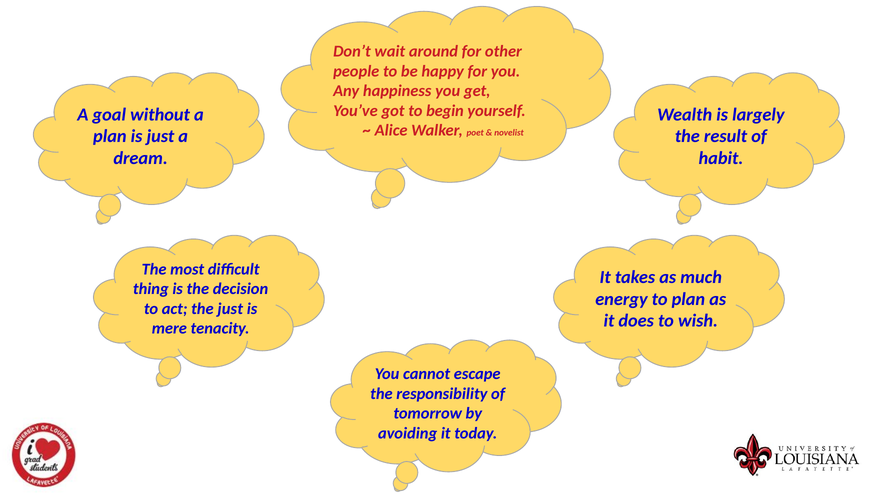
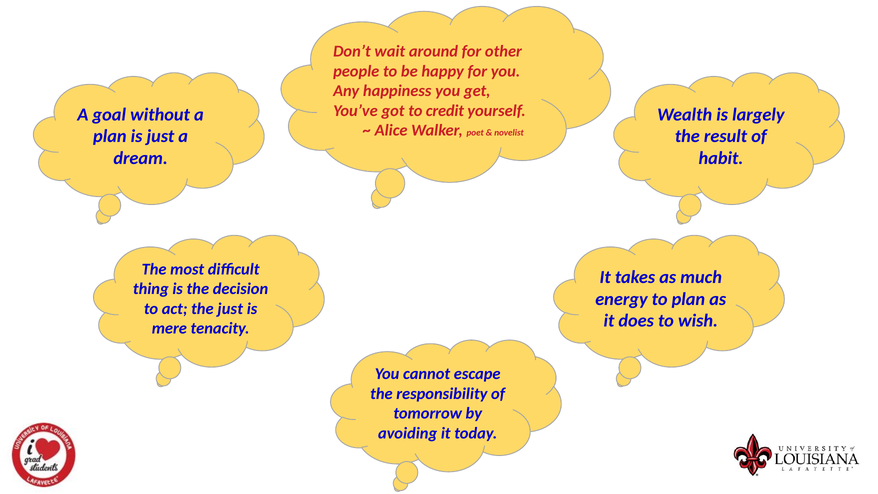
begin: begin -> credit (445, 111)
